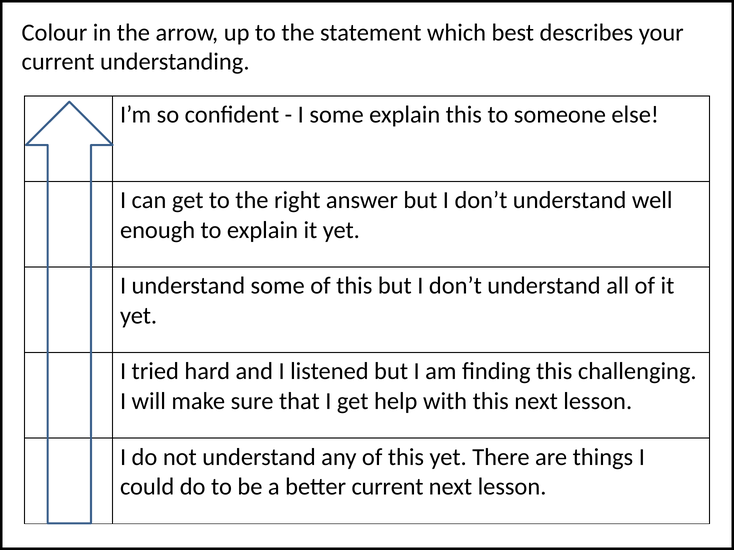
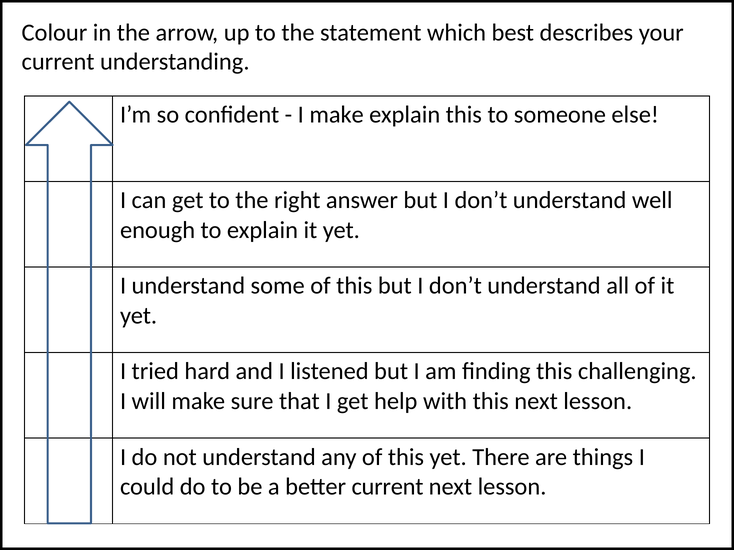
I some: some -> make (337, 115)
